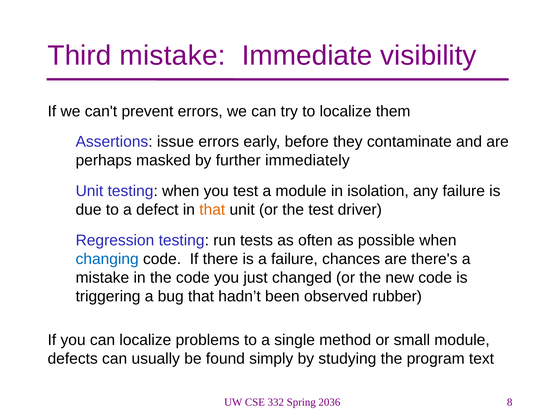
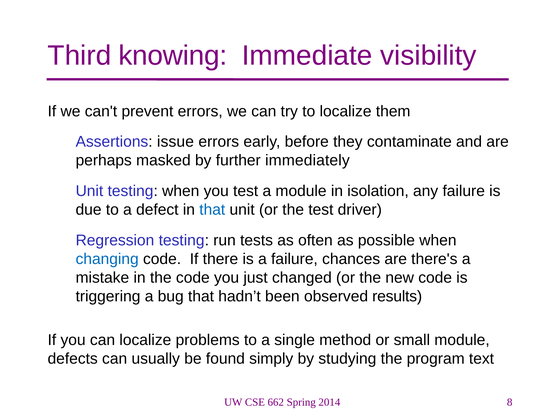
Third mistake: mistake -> knowing (173, 56)
that colour: orange -> blue (212, 210)
rubber: rubber -> results (397, 296)
332: 332 -> 662 (276, 402)
2036: 2036 -> 2014 (329, 402)
